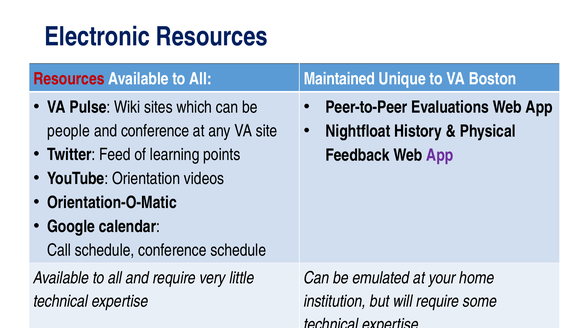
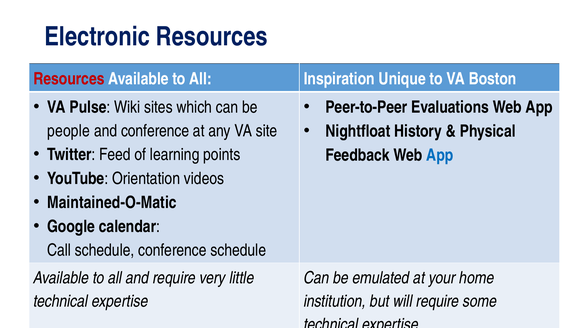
Maintained: Maintained -> Inspiration (339, 79)
App colour: purple -> blue (440, 155)
Orientation-O-Matic: Orientation-O-Matic -> Maintained-O-Matic (112, 202)
